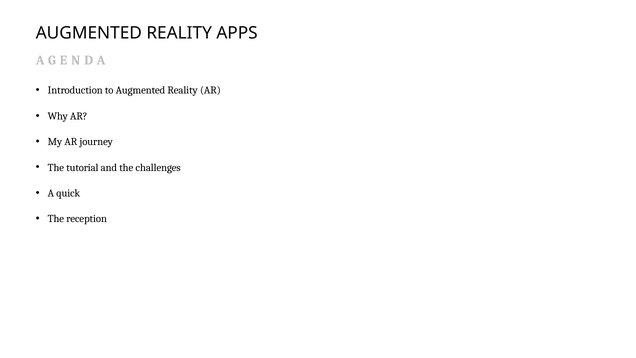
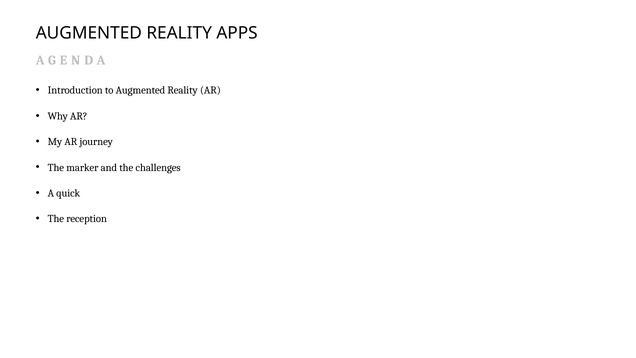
tutorial: tutorial -> marker (82, 167)
